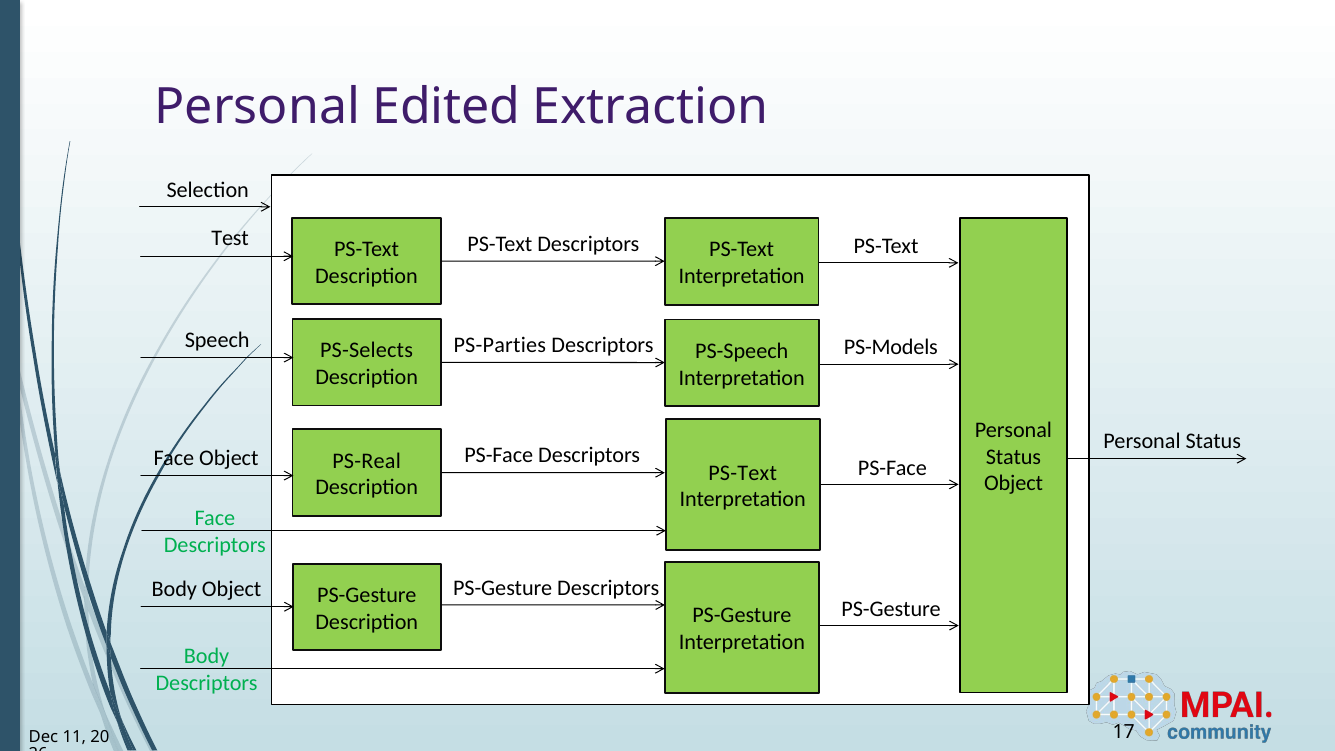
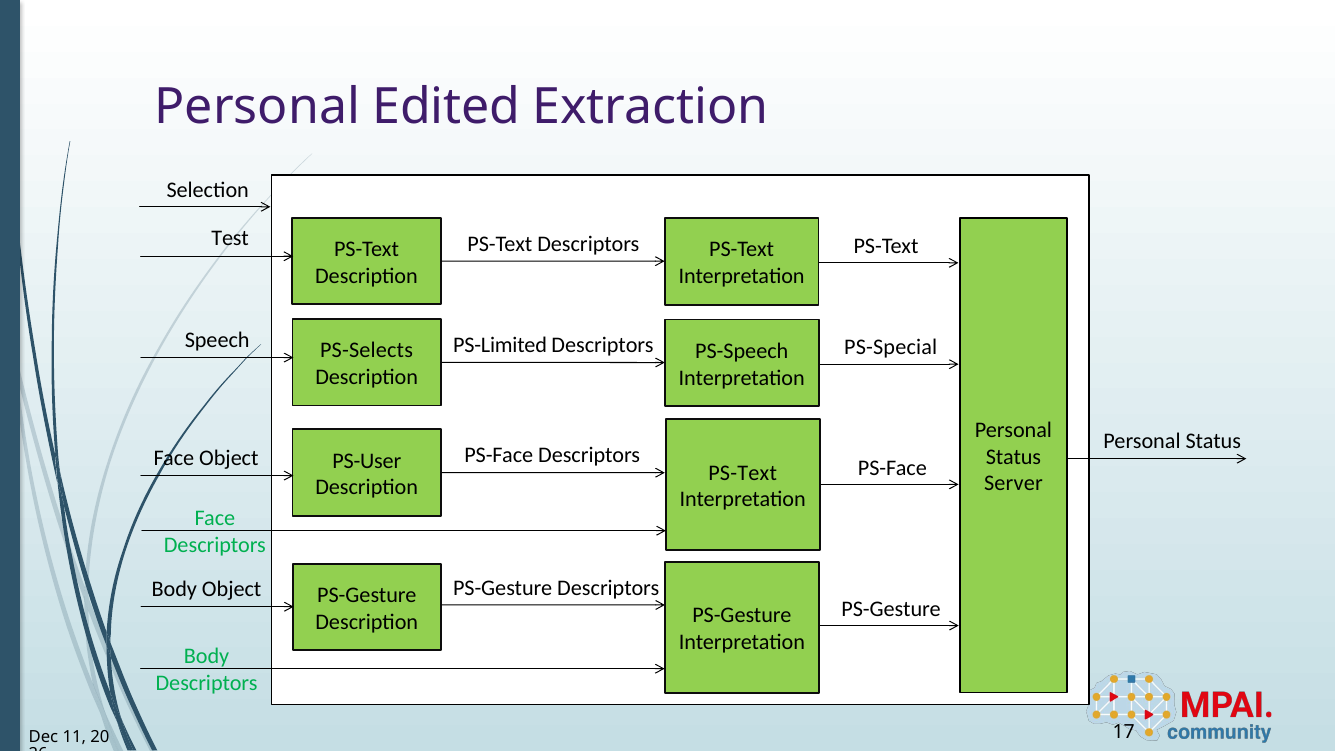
PS-Parties: PS-Parties -> PS-Limited (500, 345)
PS-Models: PS-Models -> PS-Special (891, 347)
PS-Real: PS-Real -> PS-User (367, 461)
Object: Object -> Server (1013, 483)
